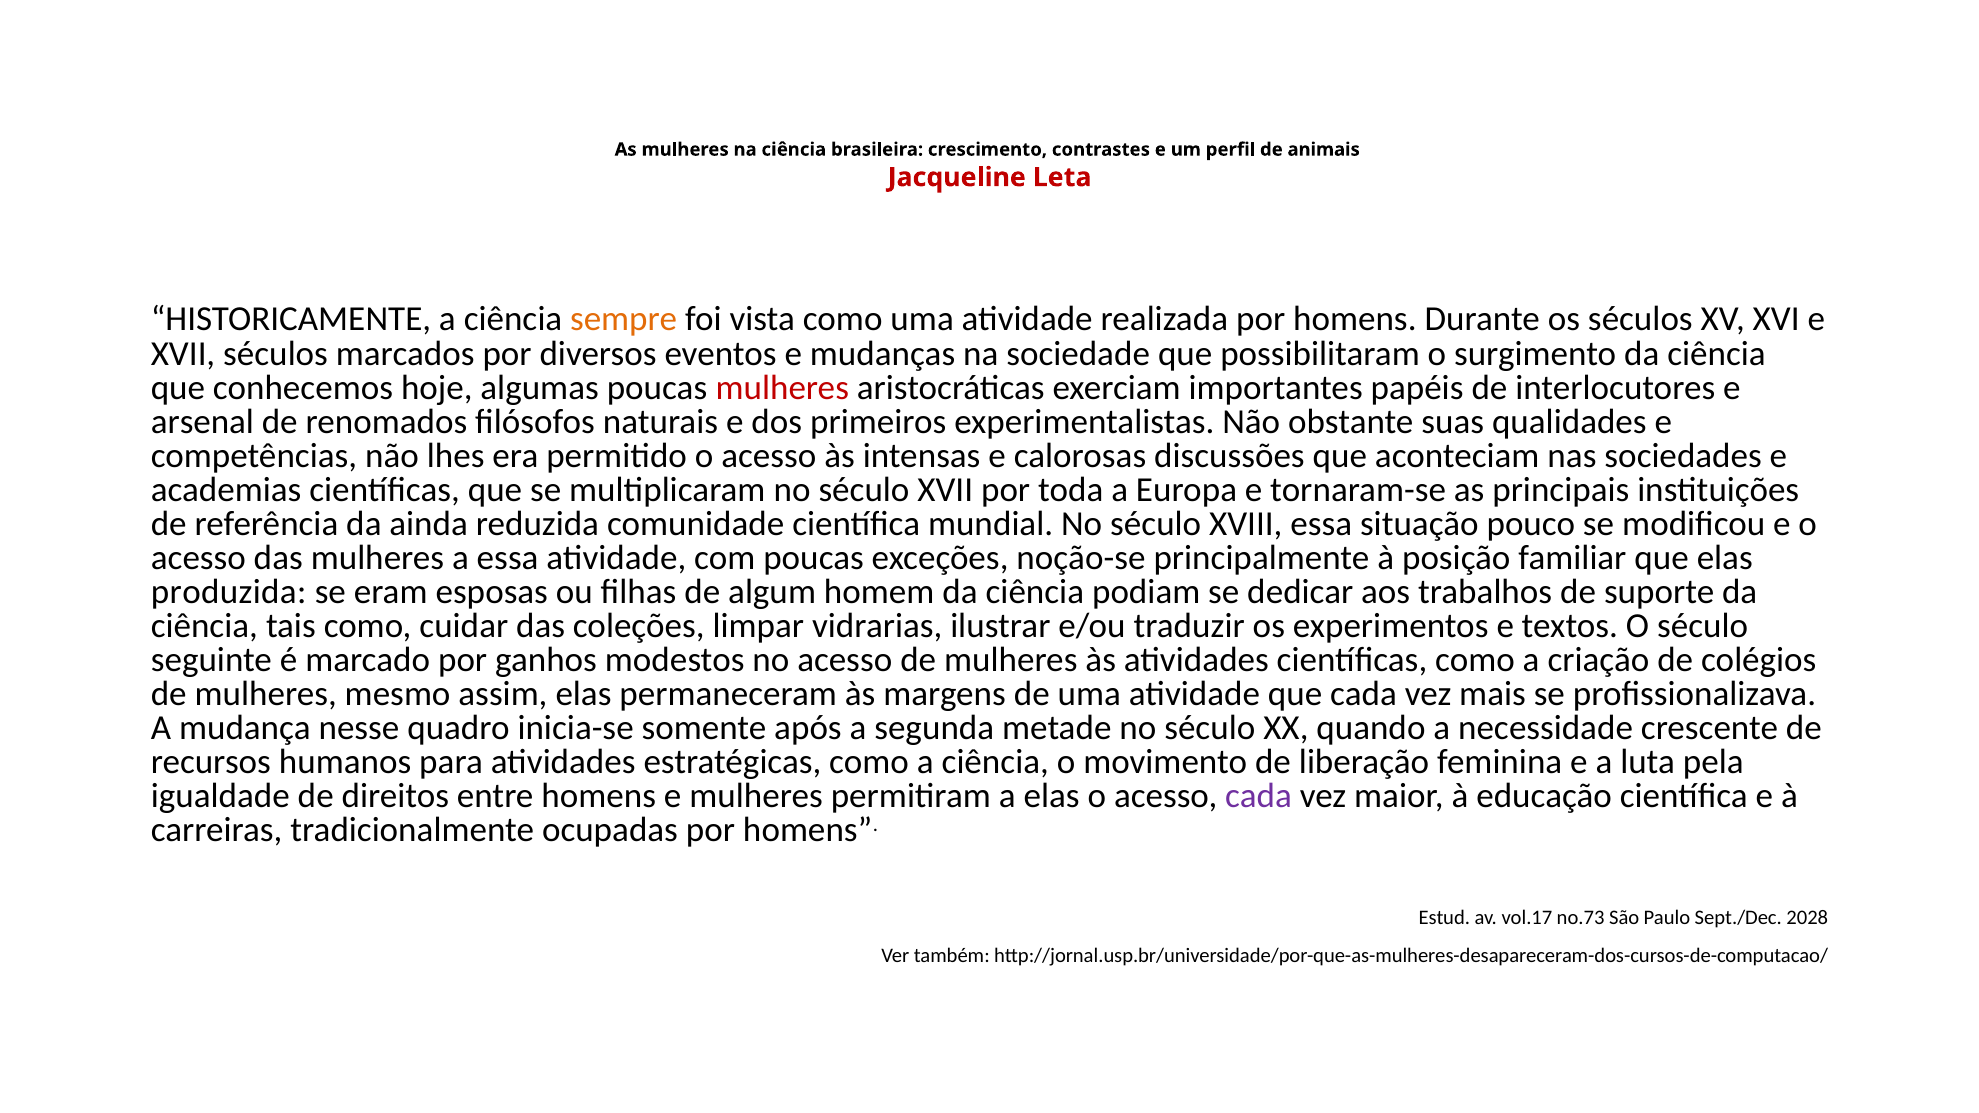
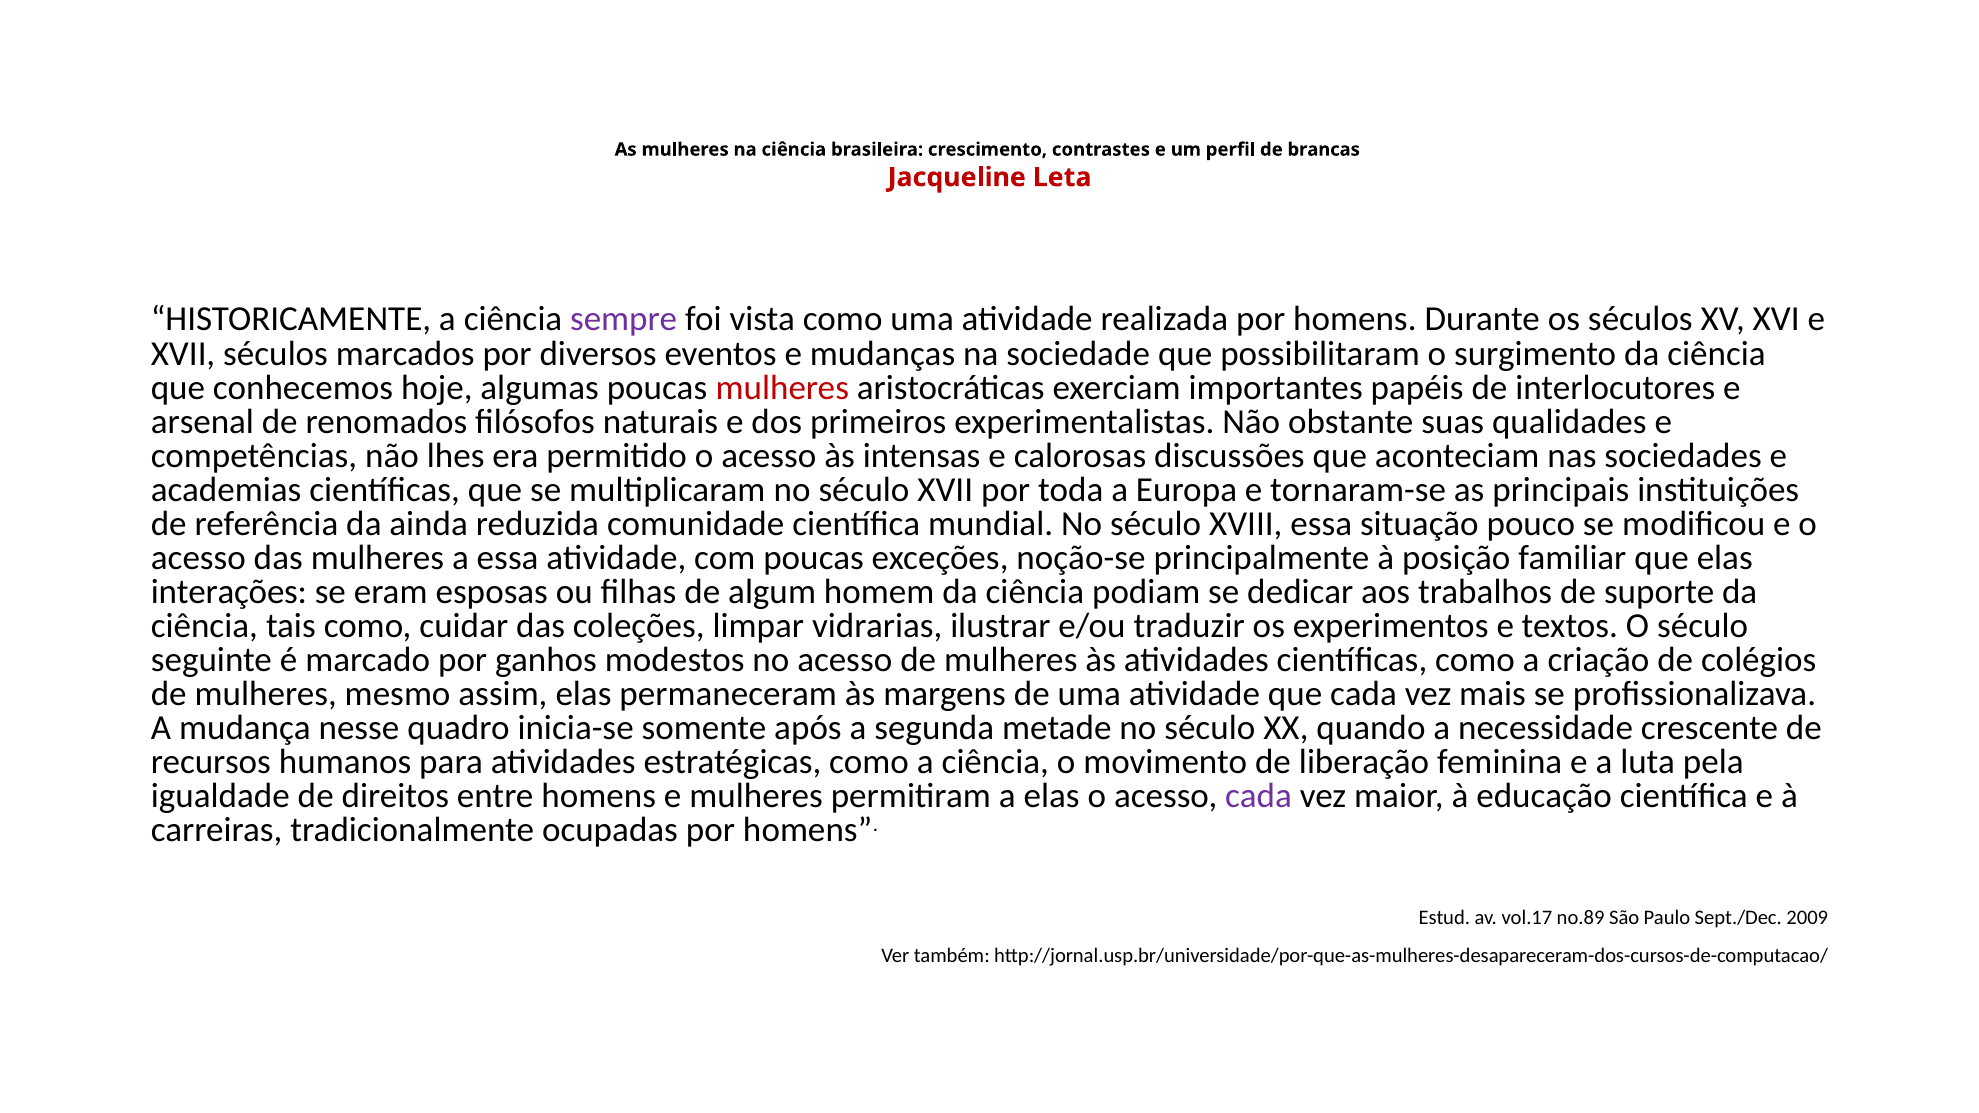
animais: animais -> brancas (1324, 150)
sempre colour: orange -> purple (624, 319)
produzida: produzida -> interações (229, 592)
no.73: no.73 -> no.89 (1581, 917)
2028: 2028 -> 2009 (1807, 917)
